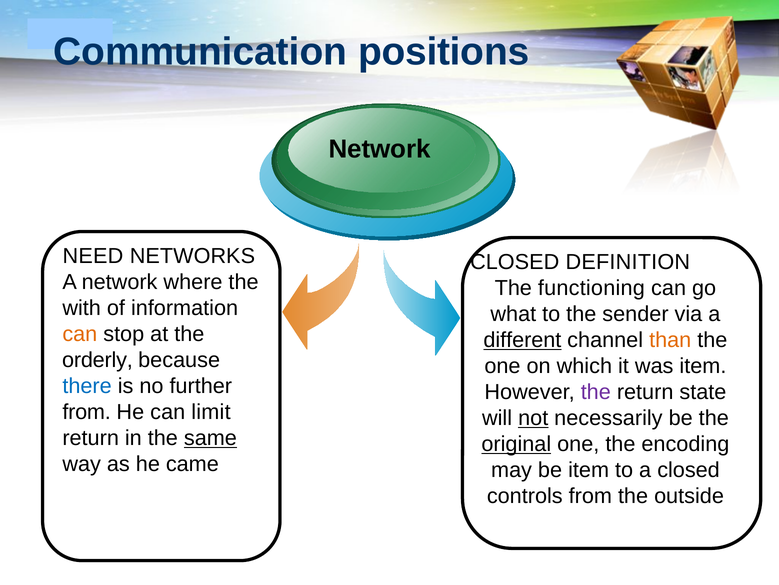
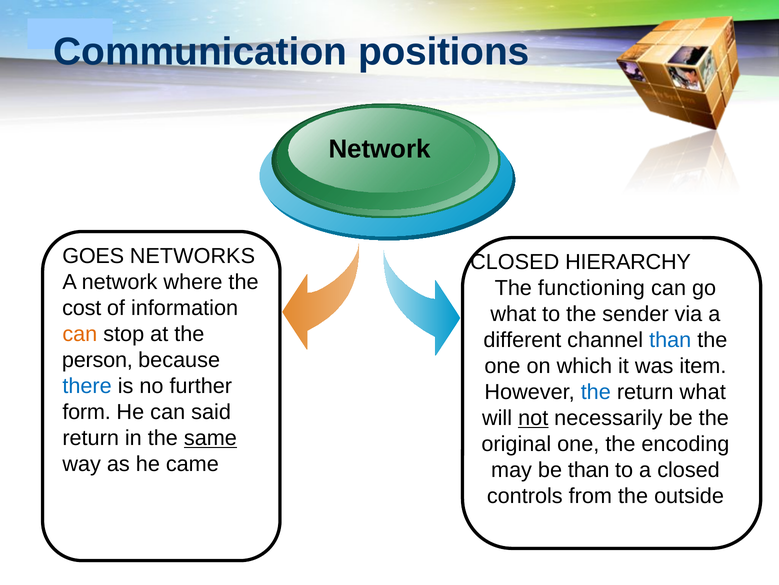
NEED: NEED -> GOES (93, 256)
DEFINITION: DEFINITION -> HIERARCHY (628, 262)
with: with -> cost (82, 308)
different underline: present -> none (522, 340)
than colour: orange -> blue (670, 340)
orderly: orderly -> person (97, 360)
the colour: purple -> blue (596, 392)
return state: state -> what (703, 392)
from: from -> form (87, 412)
limit: limit -> said (211, 412)
original underline: present -> none (516, 444)
be item: item -> than (589, 470)
